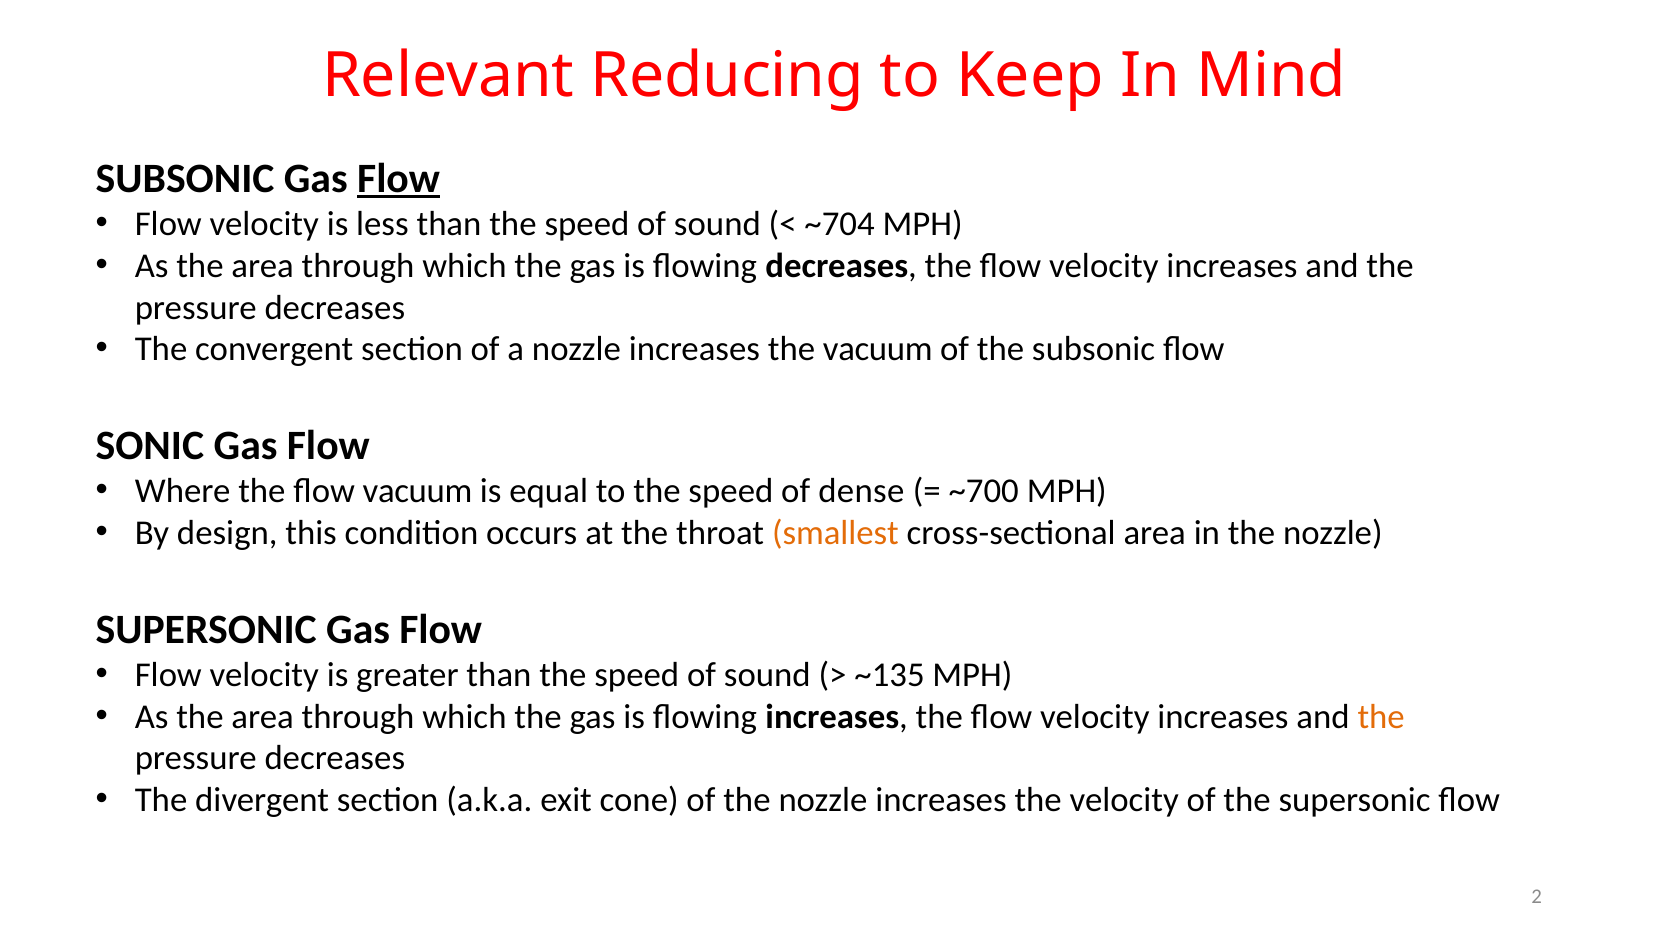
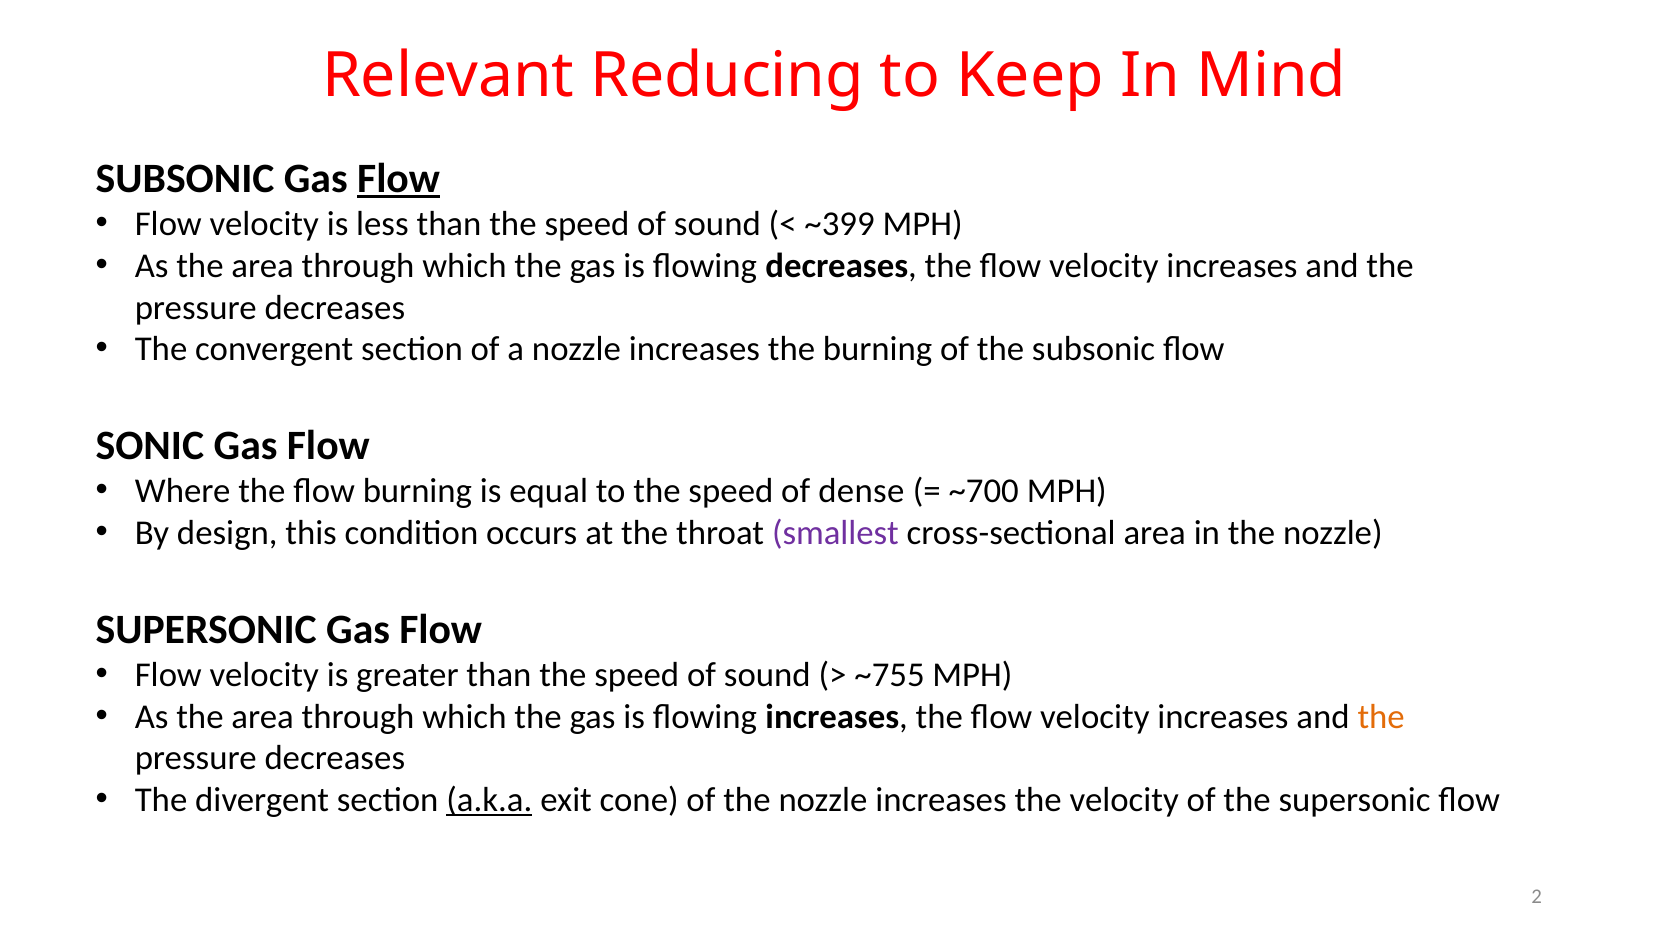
~704: ~704 -> ~399 (840, 224)
the vacuum: vacuum -> burning (878, 349)
flow vacuum: vacuum -> burning (417, 491)
smallest colour: orange -> purple (835, 533)
~135: ~135 -> ~755 (890, 675)
a.k.a underline: none -> present (489, 800)
